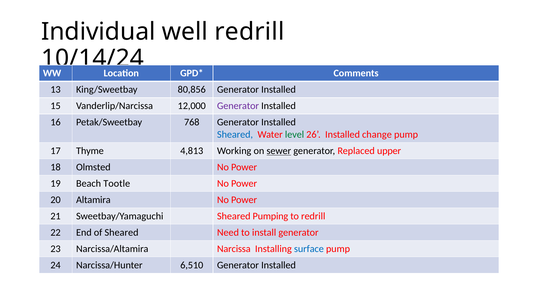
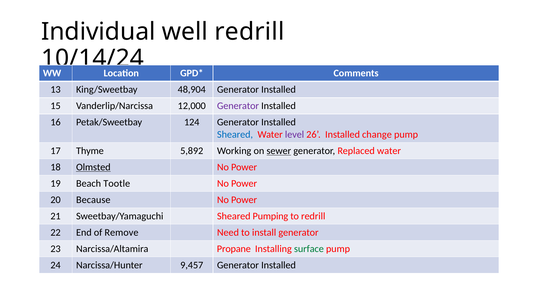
80,856: 80,856 -> 48,904 (192, 90)
768: 768 -> 124 (192, 122)
level colour: green -> purple (295, 135)
4,813: 4,813 -> 5,892 (192, 151)
Replaced upper: upper -> water (389, 151)
Olmsted underline: none -> present (93, 168)
Altamira: Altamira -> Because (93, 200)
of Sheared: Sheared -> Remove (121, 233)
Narcissa: Narcissa -> Propane (234, 249)
surface colour: blue -> green (309, 249)
6,510: 6,510 -> 9,457 (192, 266)
